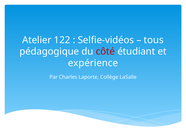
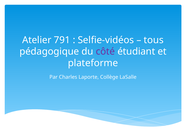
122: 122 -> 791 (62, 40)
côté colour: red -> purple (105, 51)
expérience: expérience -> plateforme (93, 63)
